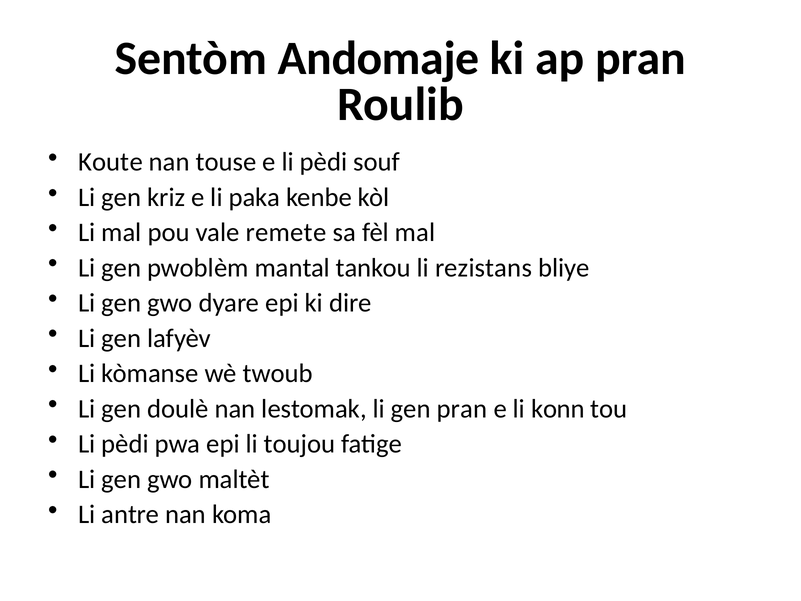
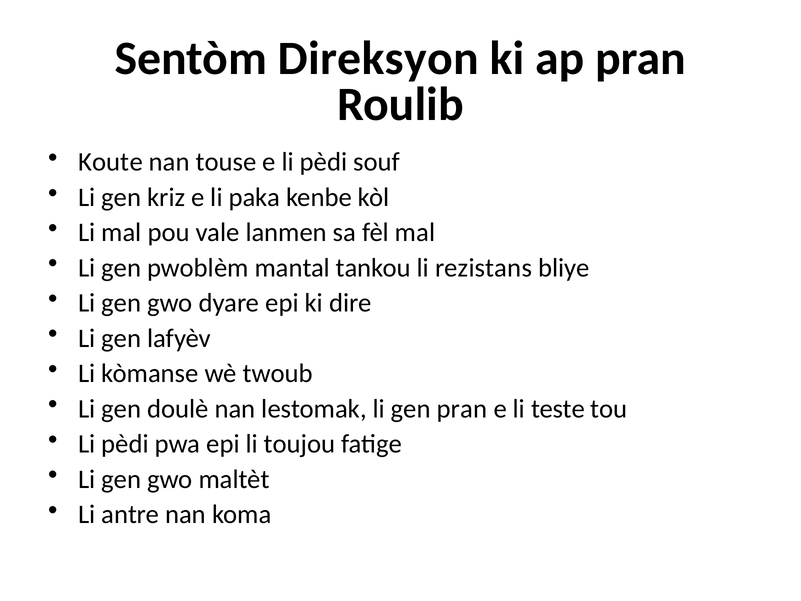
Andomaje: Andomaje -> Direksyon (378, 58)
remete: remete -> lanmen (286, 233)
konn: konn -> teste (558, 409)
